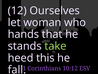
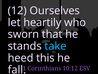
woman: woman -> heartily (42, 22)
hands: hands -> sworn (23, 34)
take colour: light green -> light blue (55, 46)
